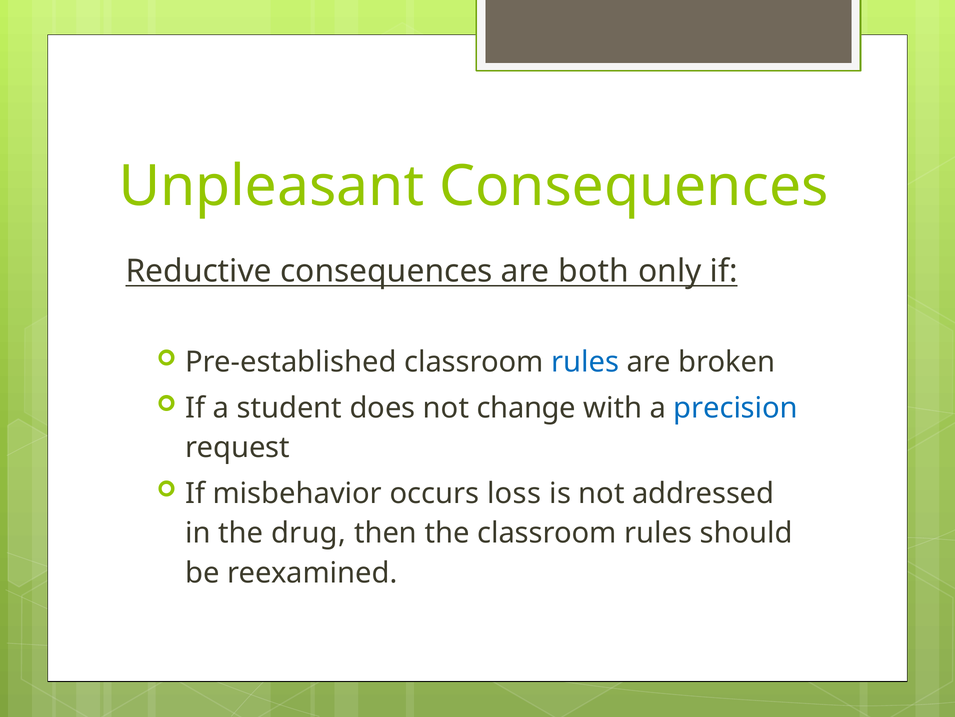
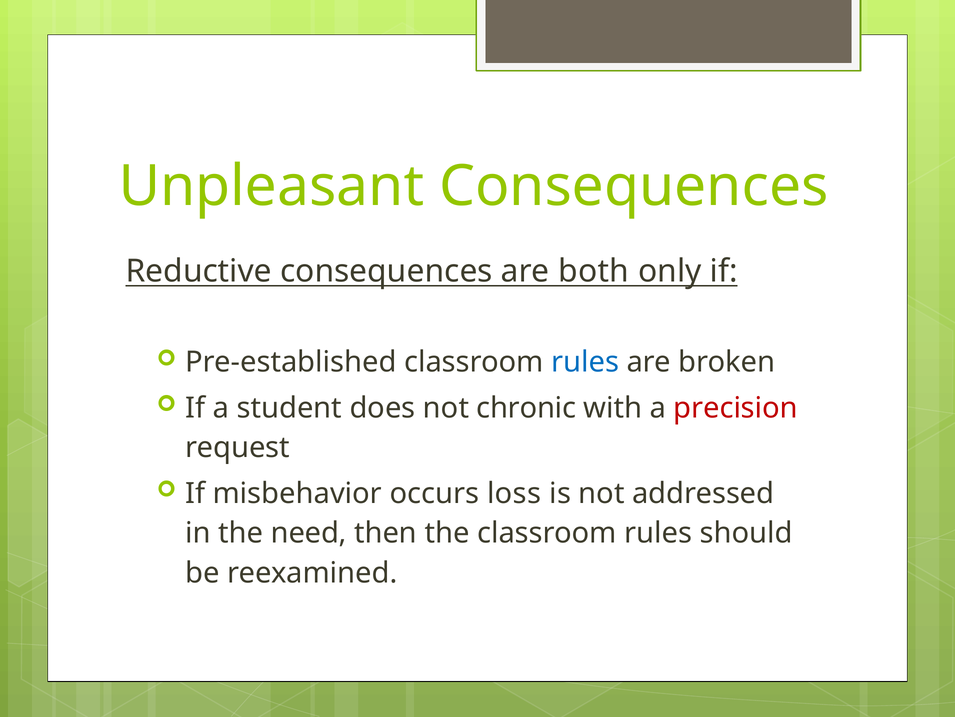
change: change -> chronic (526, 407)
precision colour: blue -> red (736, 407)
drug: drug -> need (309, 533)
